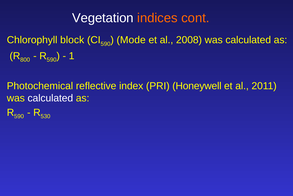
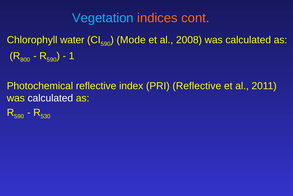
Vegetation colour: white -> light blue (103, 18)
block: block -> water (72, 40)
PRI Honeywell: Honeywell -> Reflective (197, 86)
